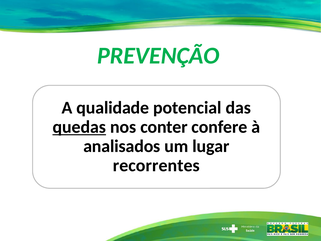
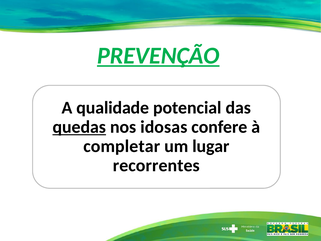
PREVENÇÃO underline: none -> present (158, 56)
conter: conter -> idosas (164, 127)
analisados: analisados -> completar (122, 146)
